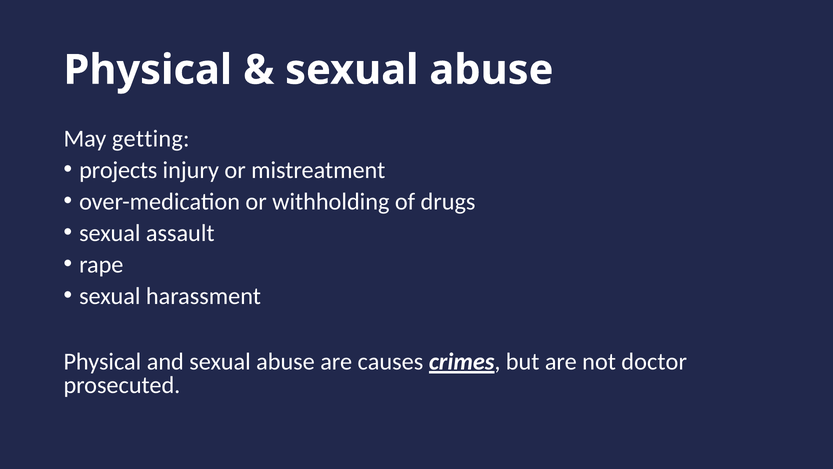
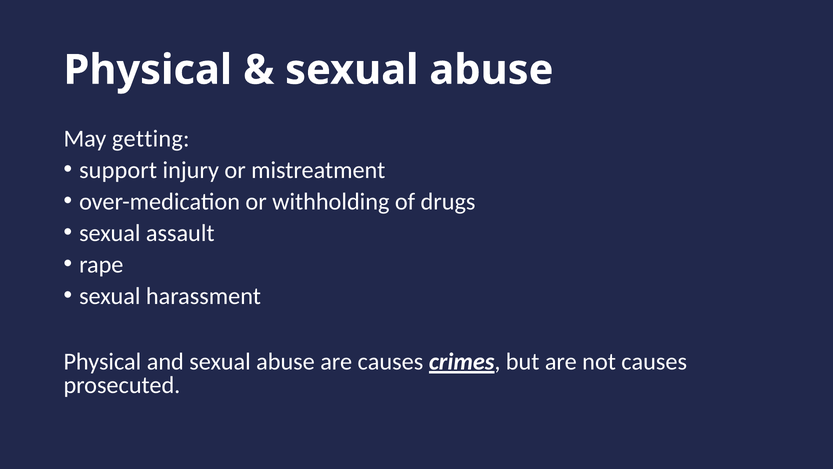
projects: projects -> support (118, 170)
not doctor: doctor -> causes (654, 361)
